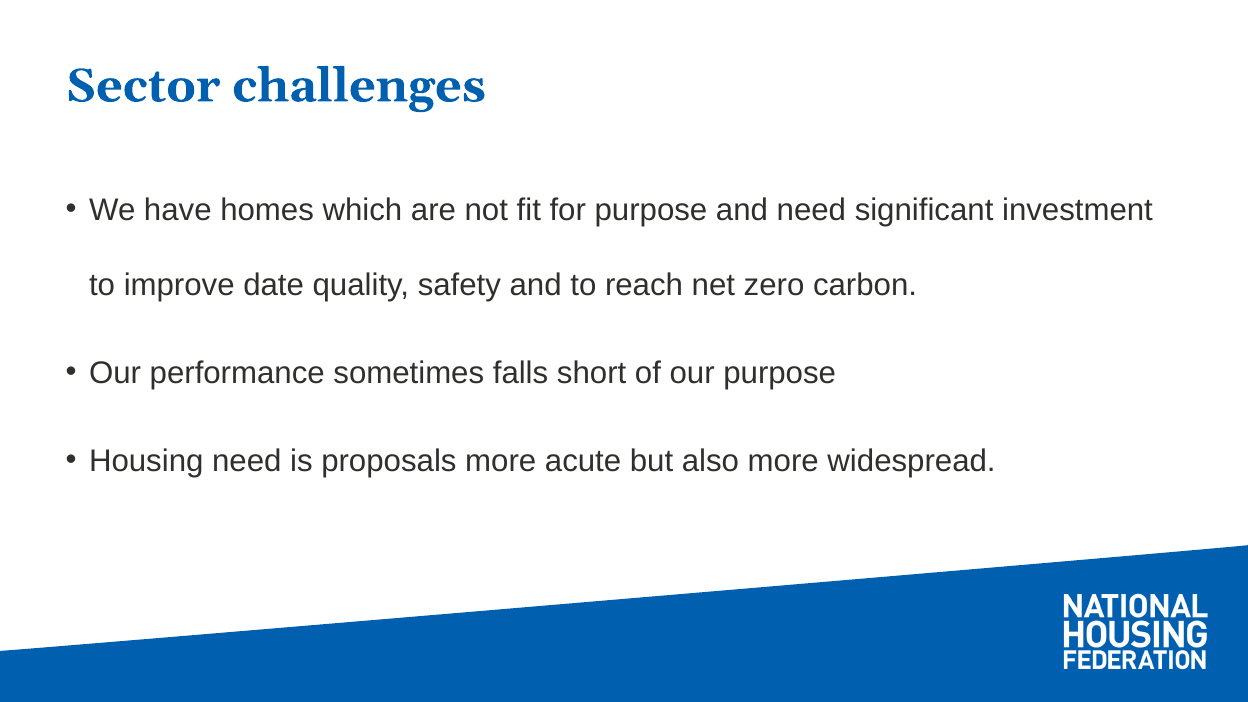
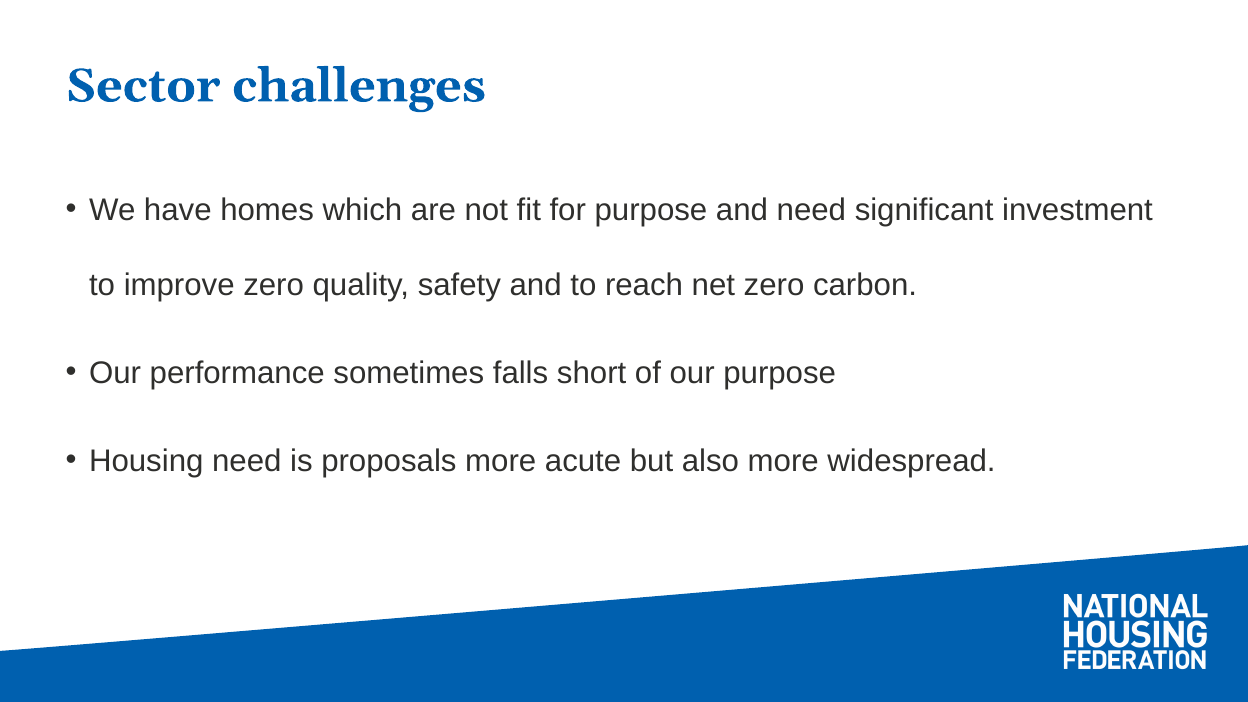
improve date: date -> zero (274, 285)
